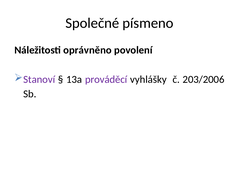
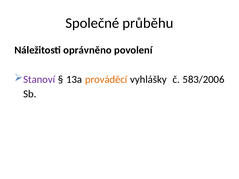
písmeno: písmeno -> průběhu (148, 23)
prováděcí colour: purple -> orange (106, 80)
203/2006: 203/2006 -> 583/2006 (204, 80)
